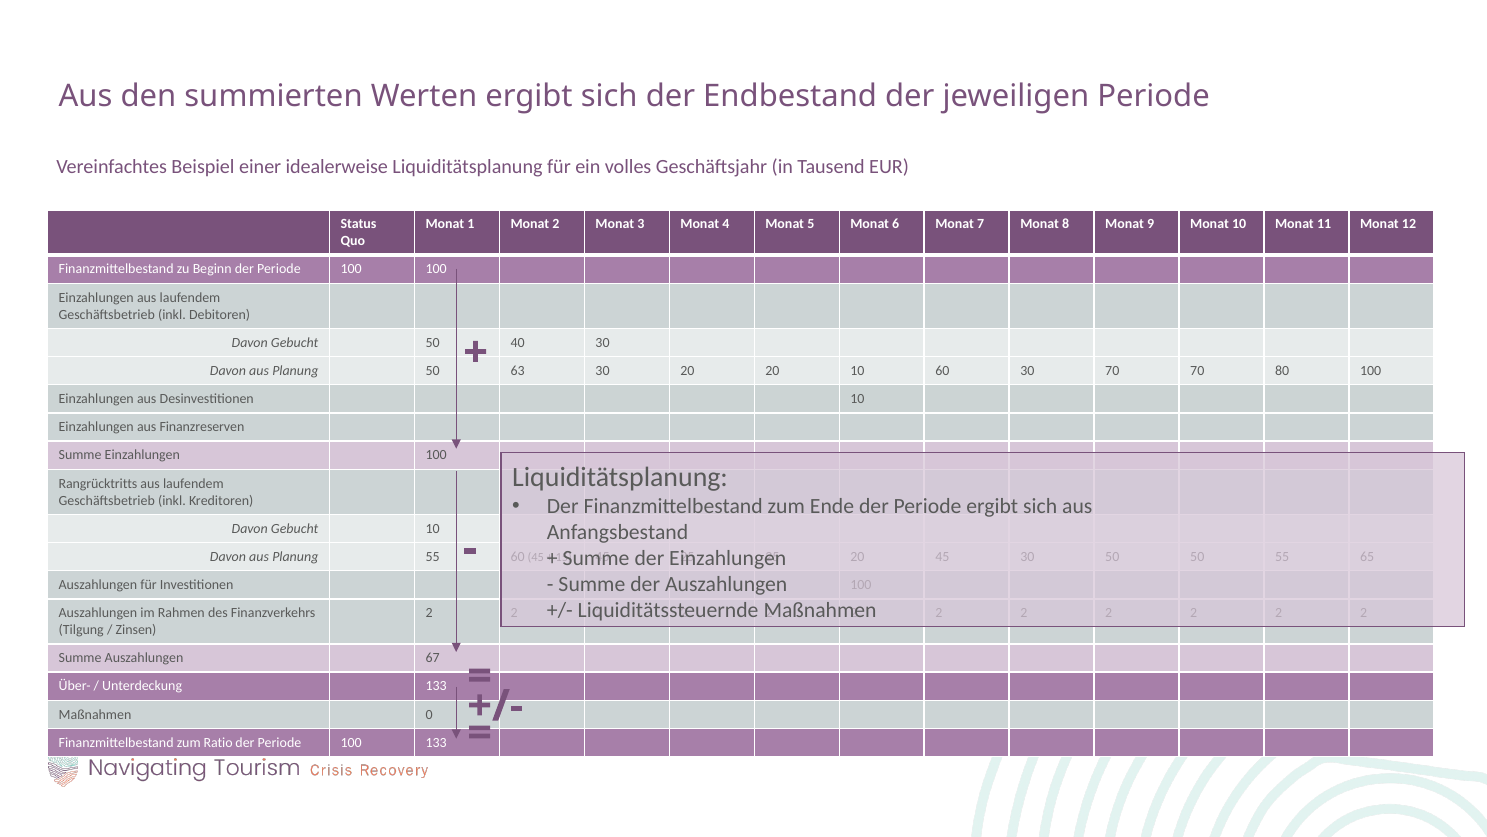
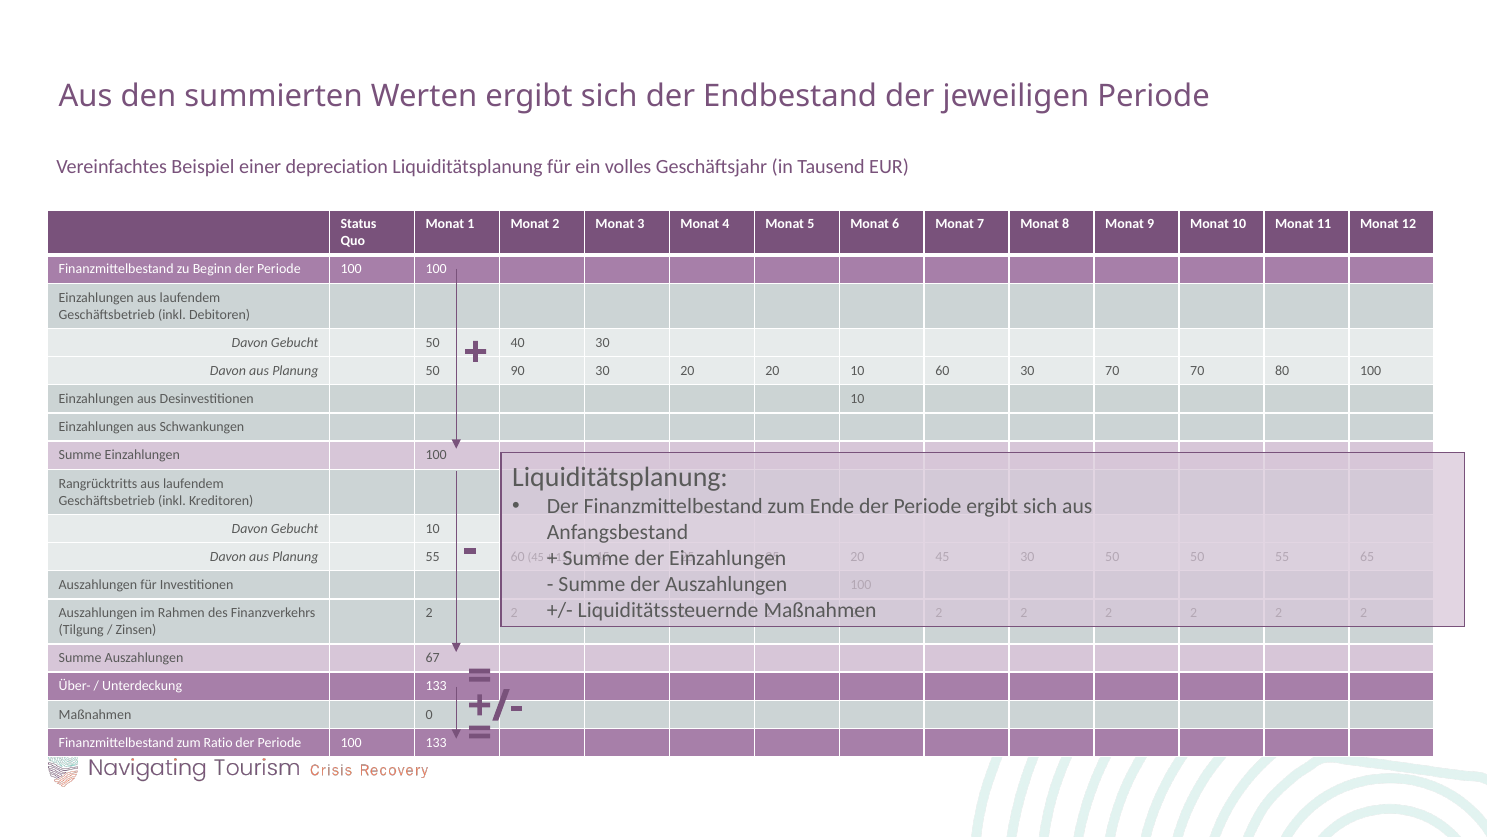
idealerweise: idealerweise -> depreciation (337, 167)
63: 63 -> 90 (518, 371)
Finanzreserven: Finanzreserven -> Schwankungen (202, 427)
